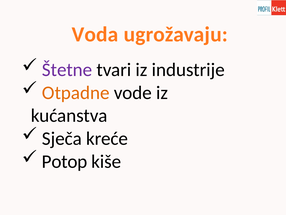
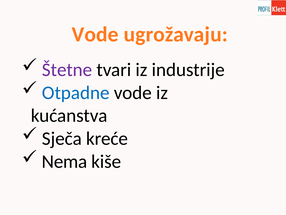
Voda: Voda -> Vode (95, 34)
Otpadne colour: orange -> blue (76, 92)
Potop: Potop -> Nema (65, 161)
